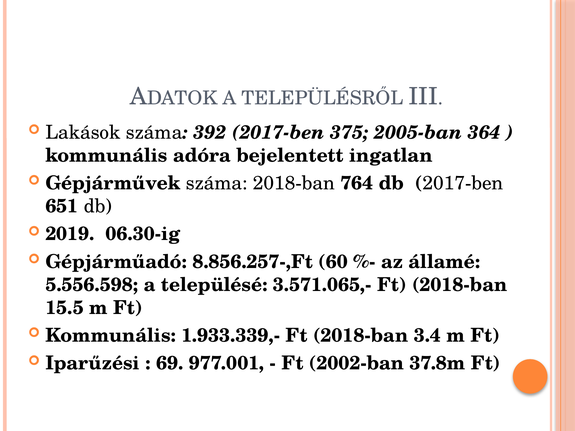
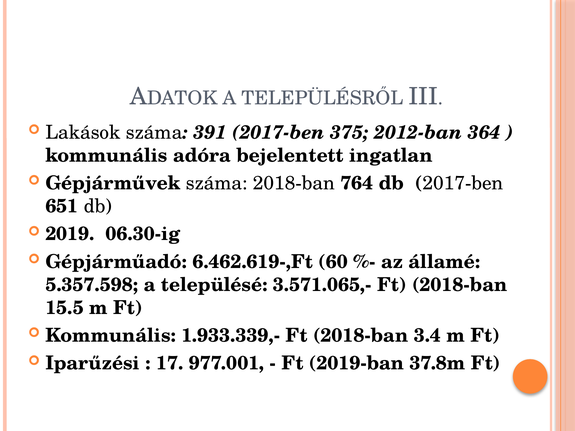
392: 392 -> 391 (210, 132)
2005-ban: 2005-ban -> 2012-ban (418, 132)
8.856.257-,Ft: 8.856.257-,Ft -> 6.462.619-,Ft (253, 262)
5.556.598: 5.556.598 -> 5.357.598 (92, 285)
69: 69 -> 17 (170, 363)
2002-ban: 2002-ban -> 2019-ban (357, 363)
